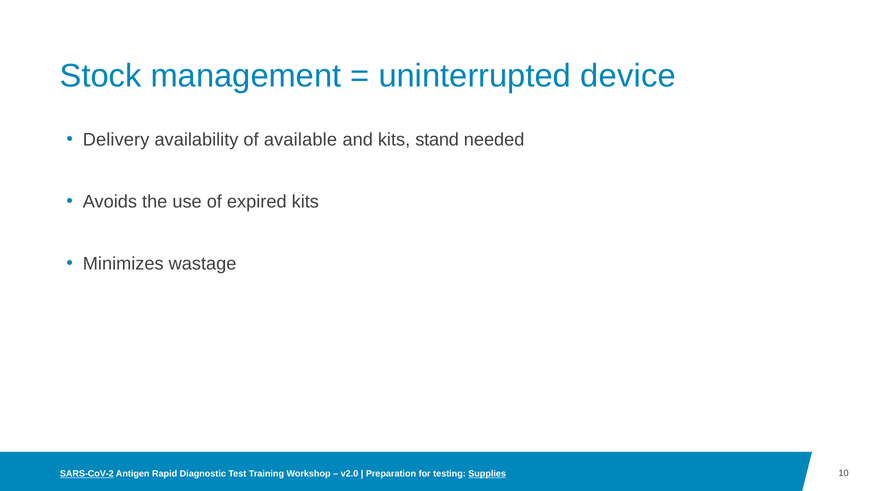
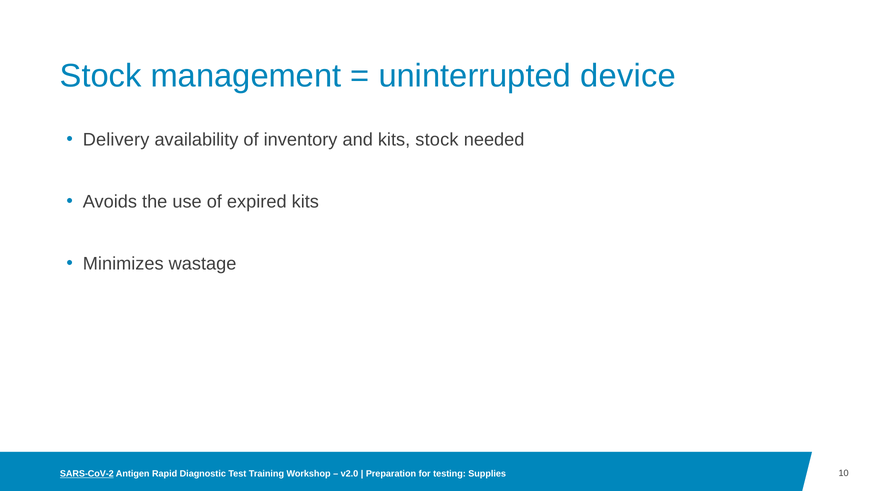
available: available -> inventory (301, 140)
kits stand: stand -> stock (437, 140)
Supplies underline: present -> none (487, 473)
